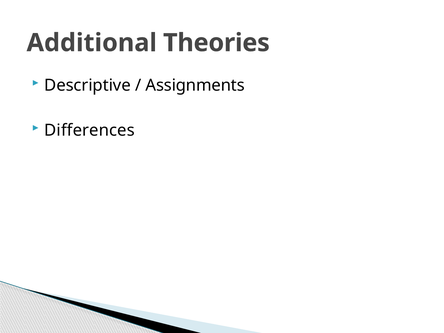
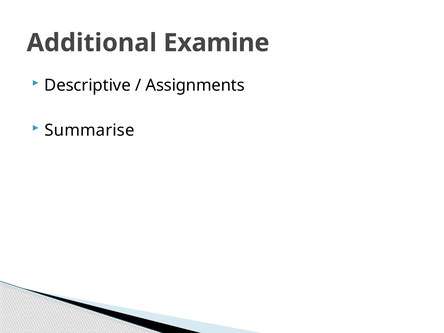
Theories: Theories -> Examine (216, 43)
Differences: Differences -> Summarise (90, 130)
